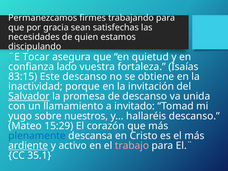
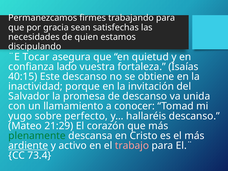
83:15: 83:15 -> 40:15 (23, 77)
Salvador underline: present -> none (29, 96)
invitado: invitado -> conocer (135, 106)
nuestros: nuestros -> perfecto (86, 116)
15:29: 15:29 -> 21:29 (59, 126)
plenamente colour: blue -> green (37, 136)
35.1: 35.1 -> 73.4 (39, 155)
